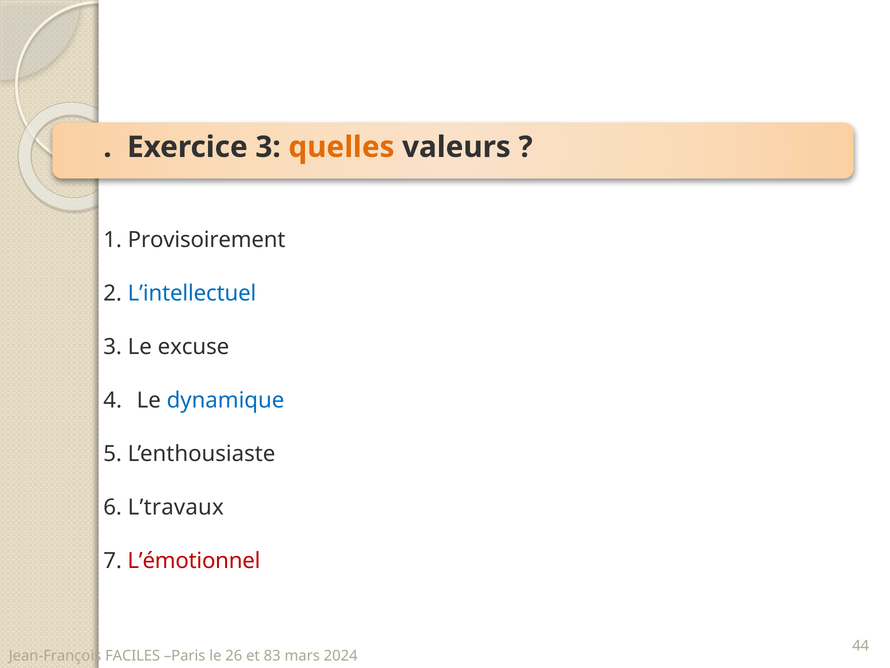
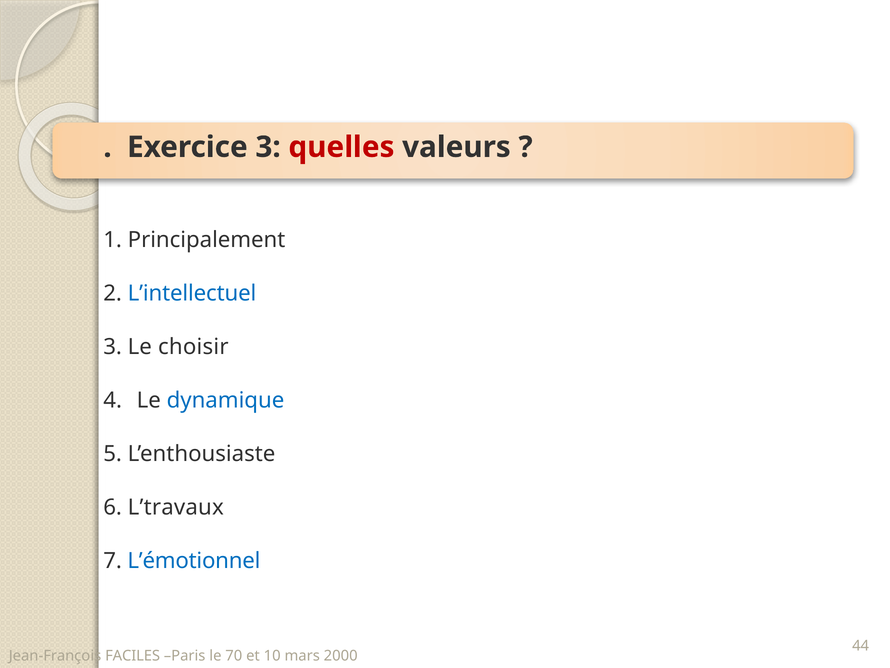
quelles colour: orange -> red (341, 147)
Provisoirement: Provisoirement -> Principalement (207, 240)
excuse: excuse -> choisir (193, 347)
L’émotionnel colour: red -> blue (194, 560)
26: 26 -> 70 (234, 655)
83: 83 -> 10 (272, 655)
2024: 2024 -> 2000 (341, 655)
